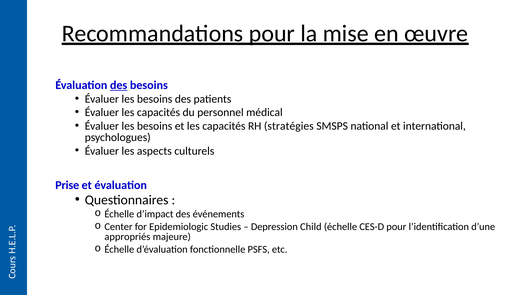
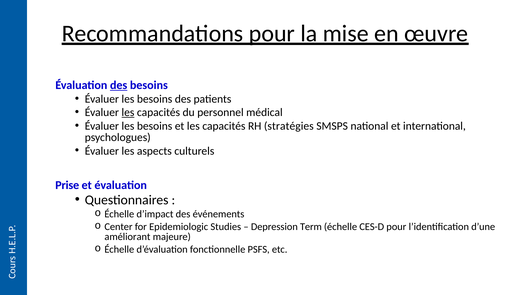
les underline: none -> present (128, 112)
Child: Child -> Term (311, 226)
appropriés: appropriés -> améliorant (127, 237)
